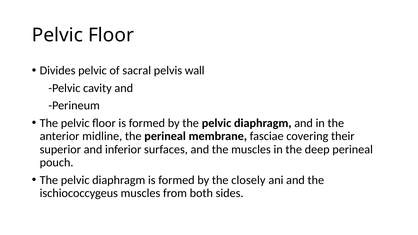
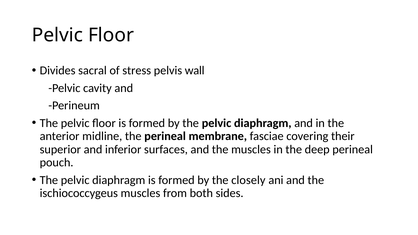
Divides pelvic: pelvic -> sacral (92, 71)
sacral: sacral -> stress (137, 71)
